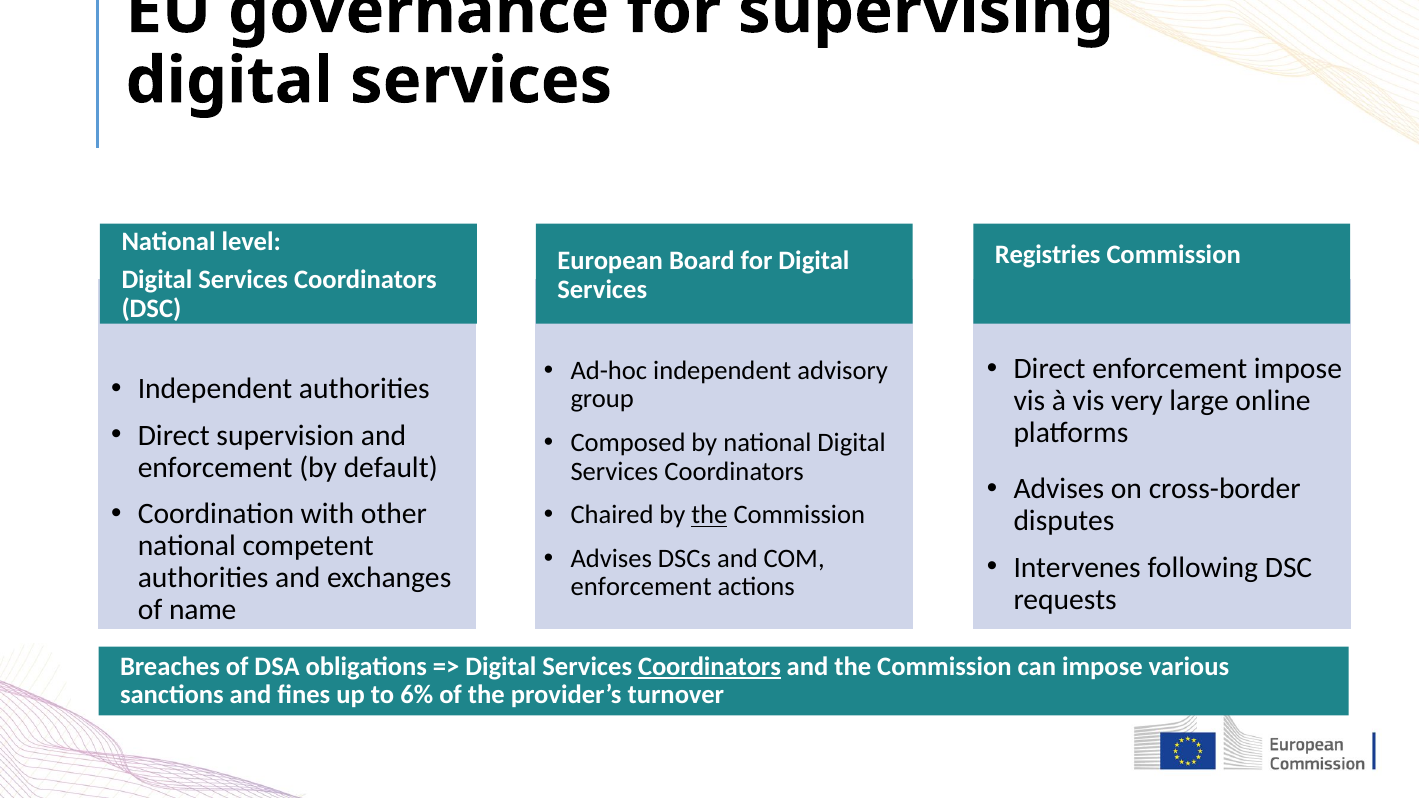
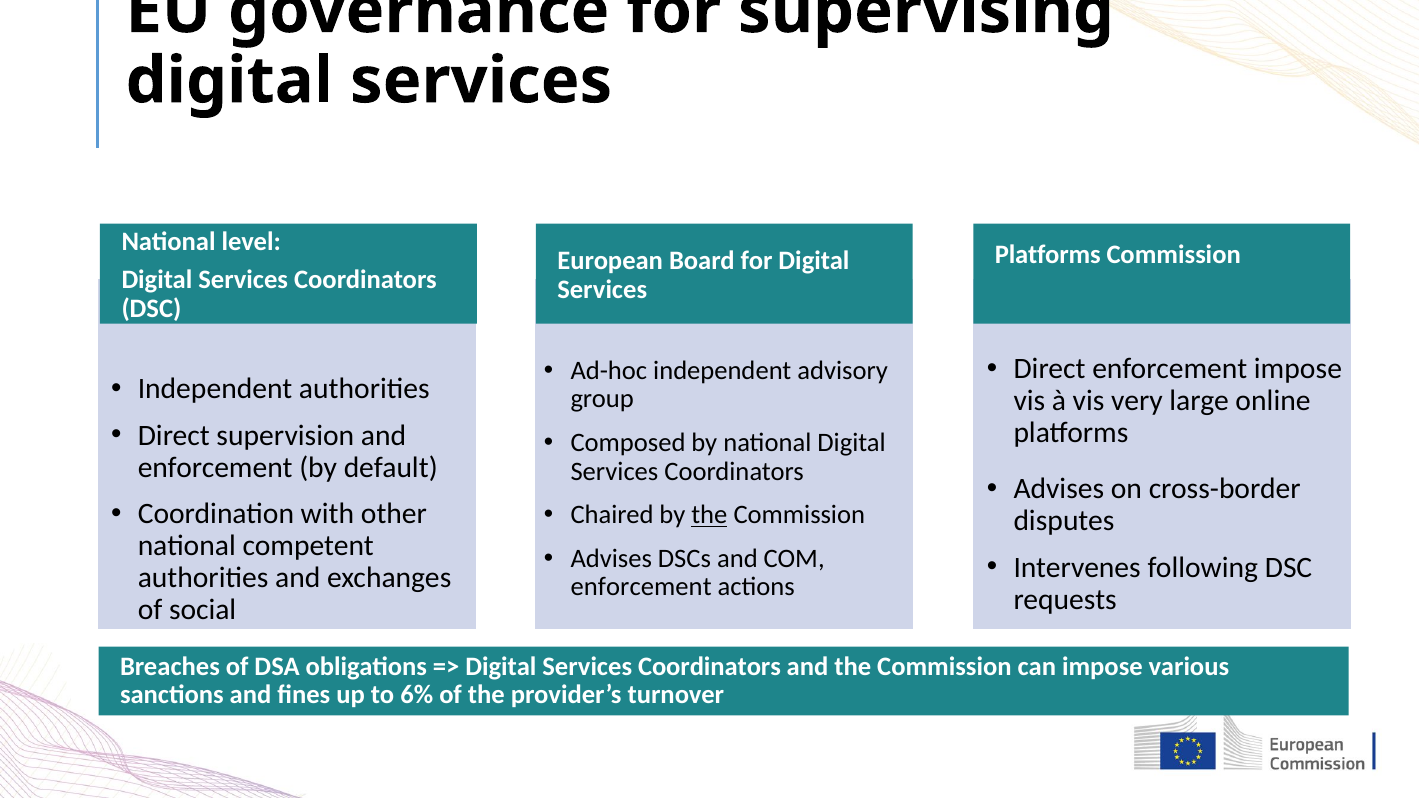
Registries: Registries -> Platforms (1048, 255)
name: name -> social (203, 610)
Coordinators underline: present -> none (709, 667)
